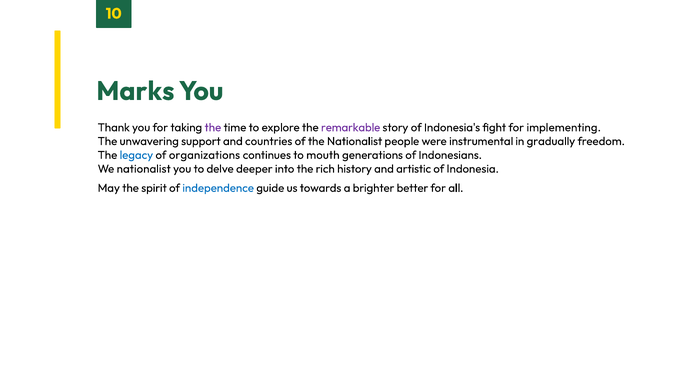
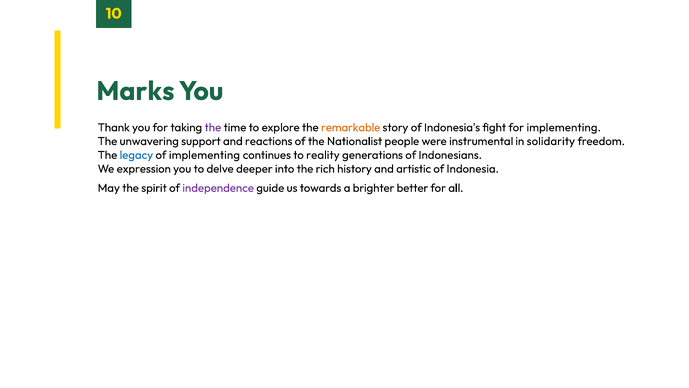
remarkable colour: purple -> orange (351, 127)
countries: countries -> reactions (269, 141)
gradually: gradually -> solidarity (551, 141)
of organizations: organizations -> implementing (204, 155)
mouth: mouth -> reality (323, 155)
We nationalist: nationalist -> expression (144, 169)
independence colour: blue -> purple (218, 188)
